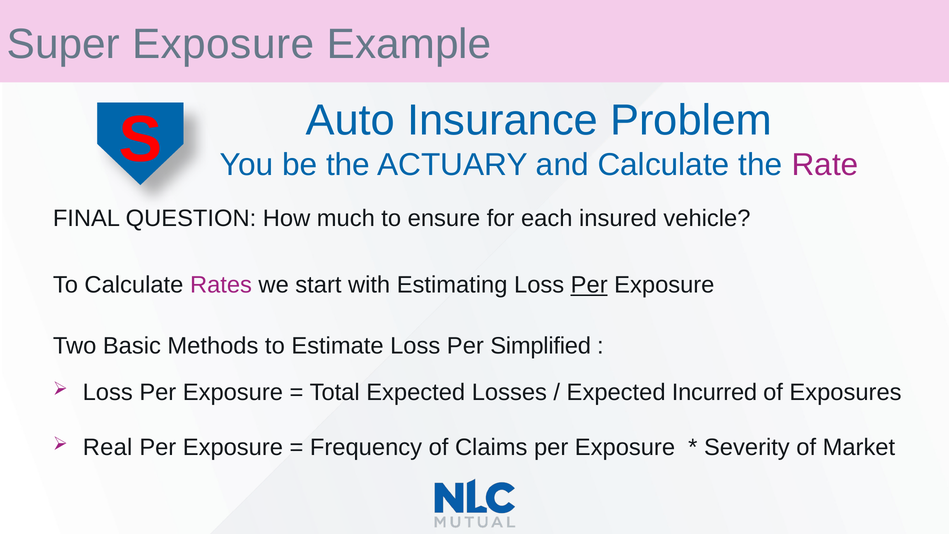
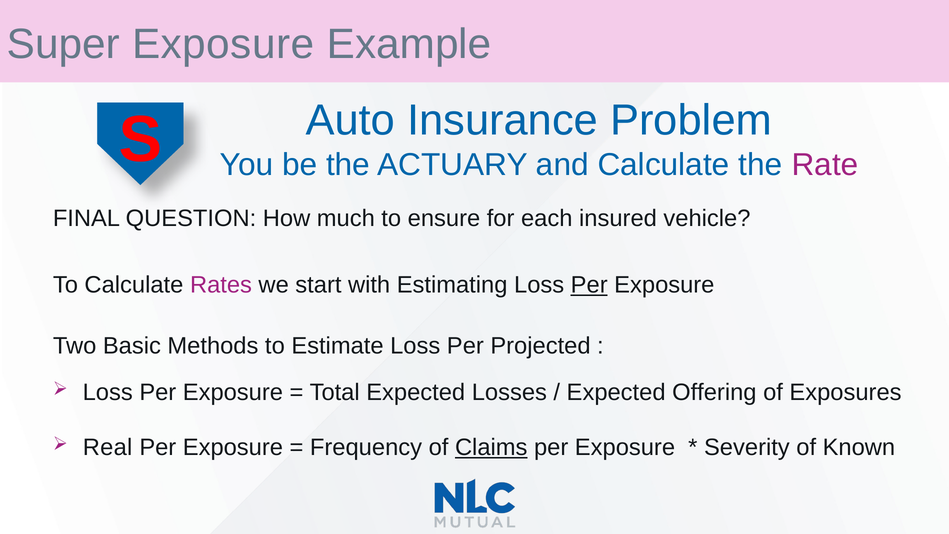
Simplified: Simplified -> Projected (540, 346)
Incurred: Incurred -> Offering (714, 392)
Claims underline: none -> present (491, 447)
Market: Market -> Known (859, 447)
